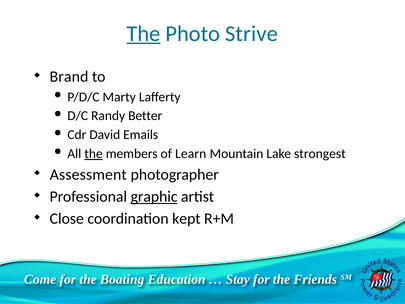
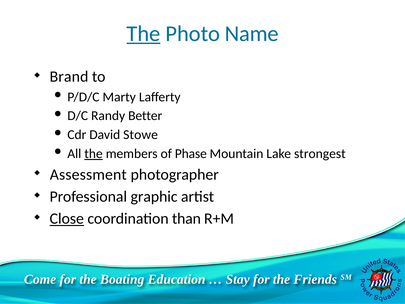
Strive: Strive -> Name (252, 34)
Emails: Emails -> Stowe (141, 135)
Learn: Learn -> Phase (191, 154)
graphic underline: present -> none (154, 196)
Close underline: none -> present (67, 219)
kept: kept -> than (186, 219)
